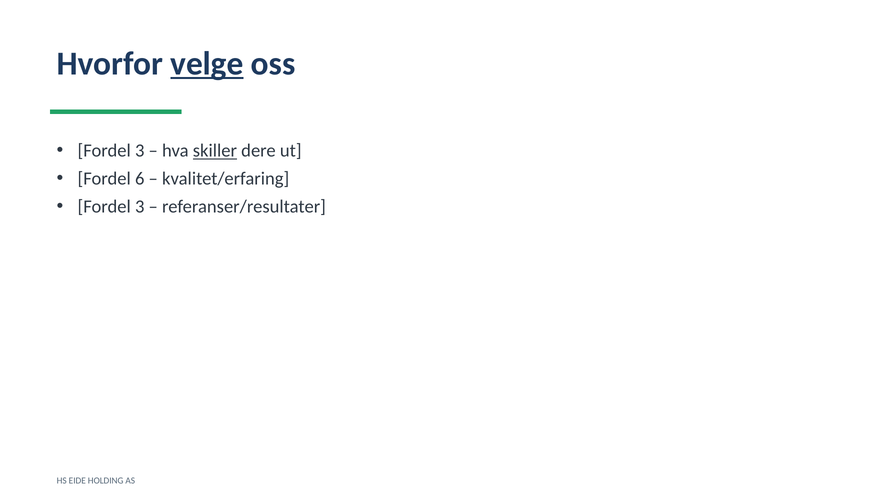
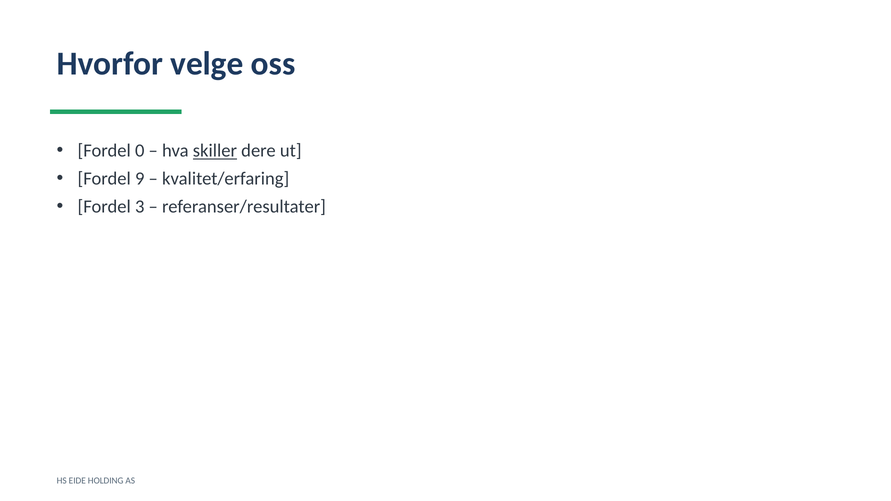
velge underline: present -> none (207, 64)
3: 3 -> 0 (140, 151)
6: 6 -> 9 (140, 179)
